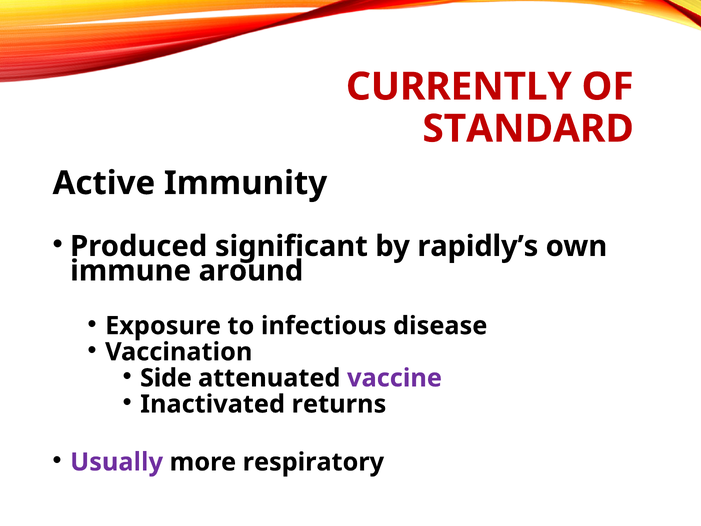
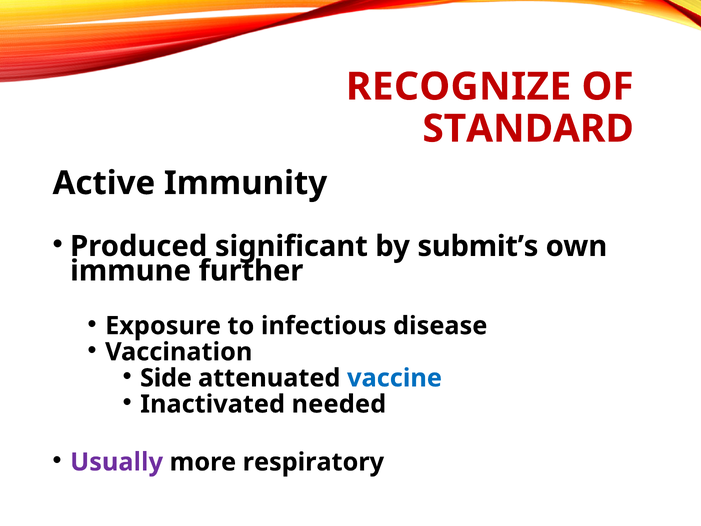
CURRENTLY: CURRENTLY -> RECOGNIZE (459, 87)
rapidly’s: rapidly’s -> submit’s (478, 246)
around: around -> further (251, 271)
vaccine colour: purple -> blue (395, 378)
returns: returns -> needed (339, 404)
